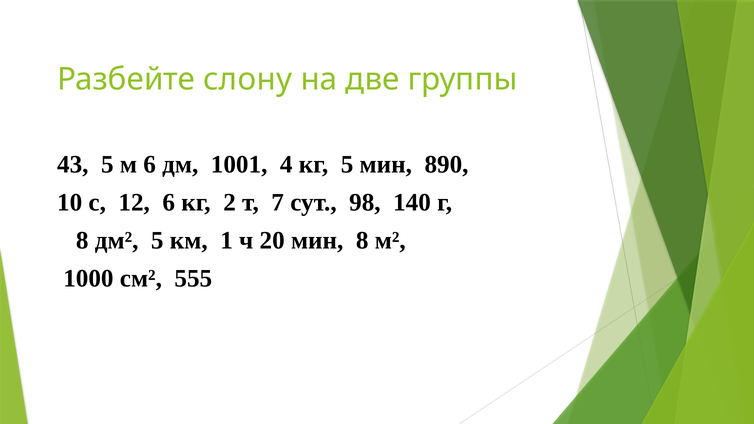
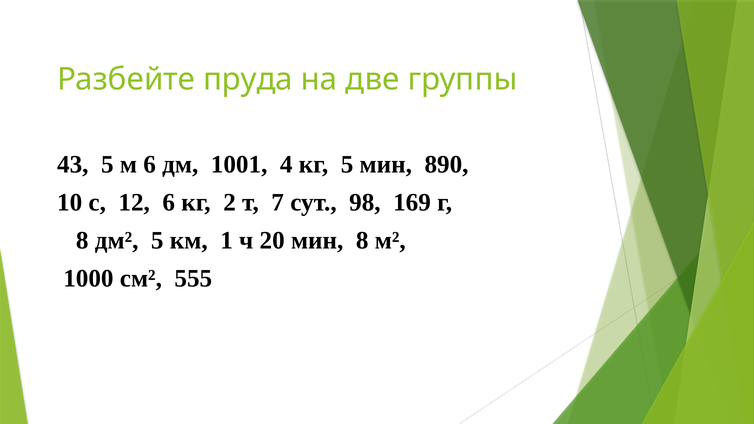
слону: слону -> пруда (248, 79)
140: 140 -> 169 (412, 203)
